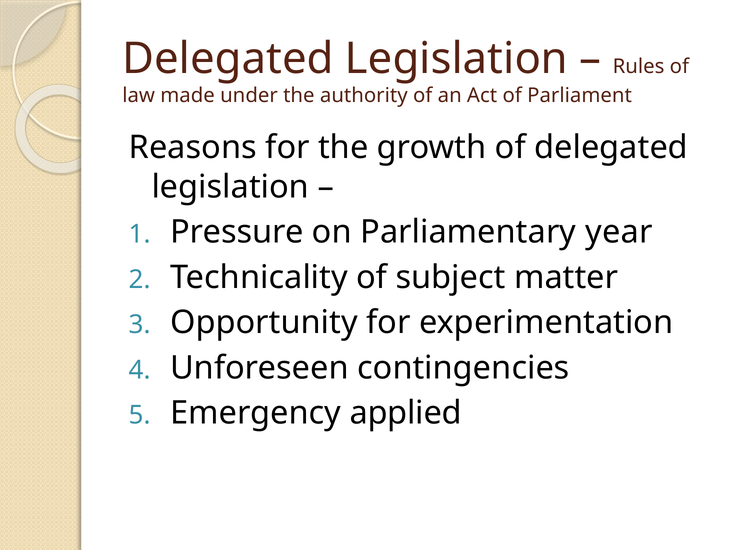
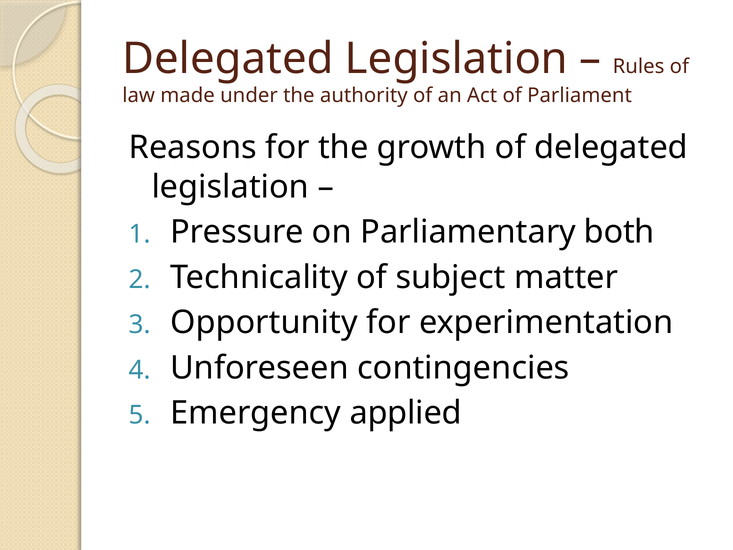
year: year -> both (619, 232)
